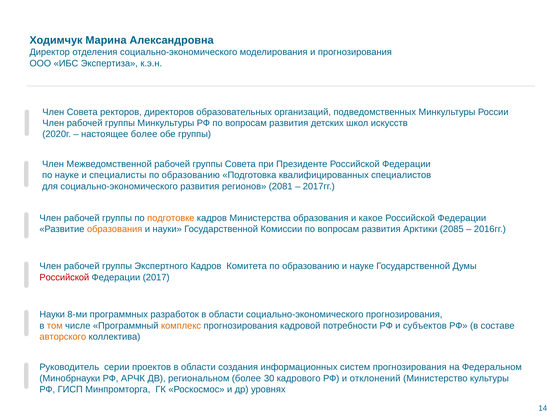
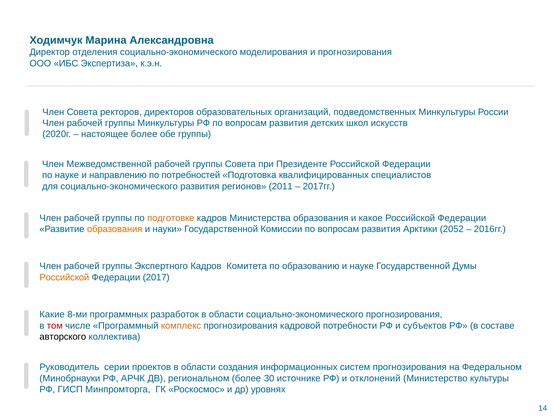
специалисты: специалисты -> направлению (118, 175)
образованию: образованию -> потребностей (191, 175)
2081: 2081 -> 2011 (281, 186)
2085: 2085 -> 2052 (452, 229)
Российской colour: red -> orange (64, 277)
Науки: Науки -> Какие (52, 314)
том colour: orange -> red (55, 325)
авторского colour: orange -> black (63, 337)
кадрового: кадрового -> источнике (299, 378)
